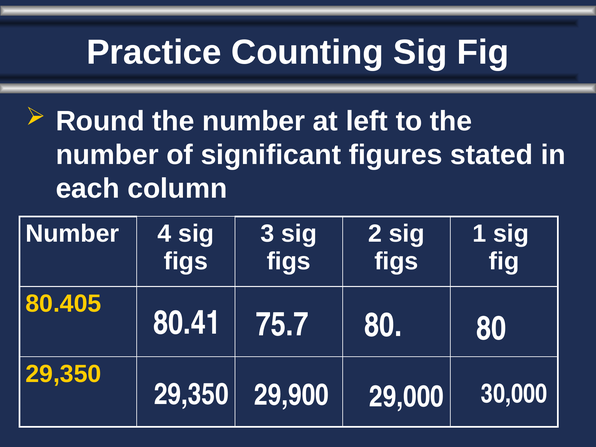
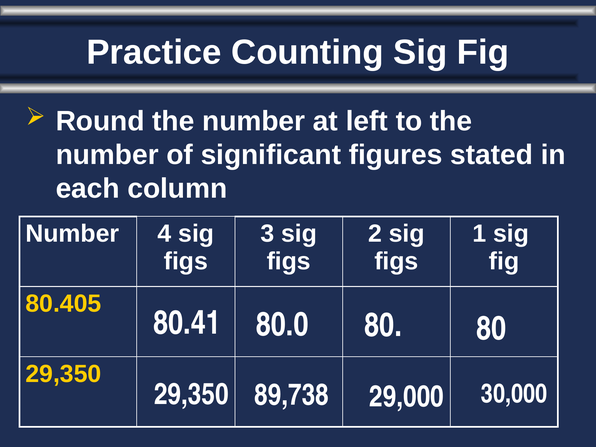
75.7: 75.7 -> 80.0 (282, 325)
29,900: 29,900 -> 89,738 (292, 395)
